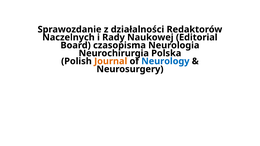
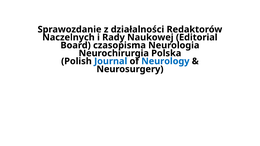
Journal colour: orange -> blue (111, 61)
